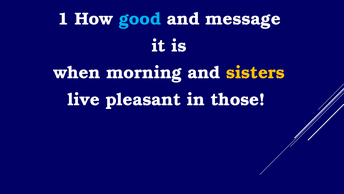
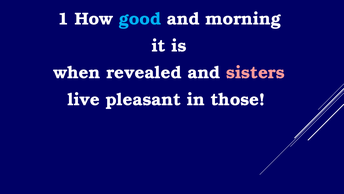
message: message -> morning (243, 19)
morning: morning -> revealed (144, 73)
sisters colour: yellow -> pink (255, 73)
